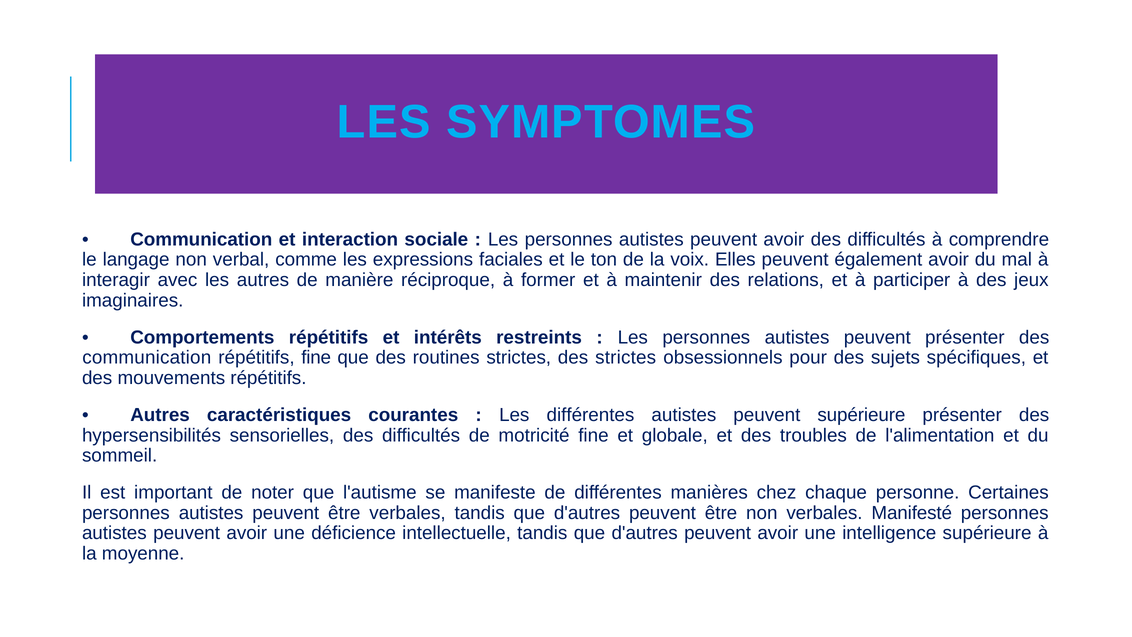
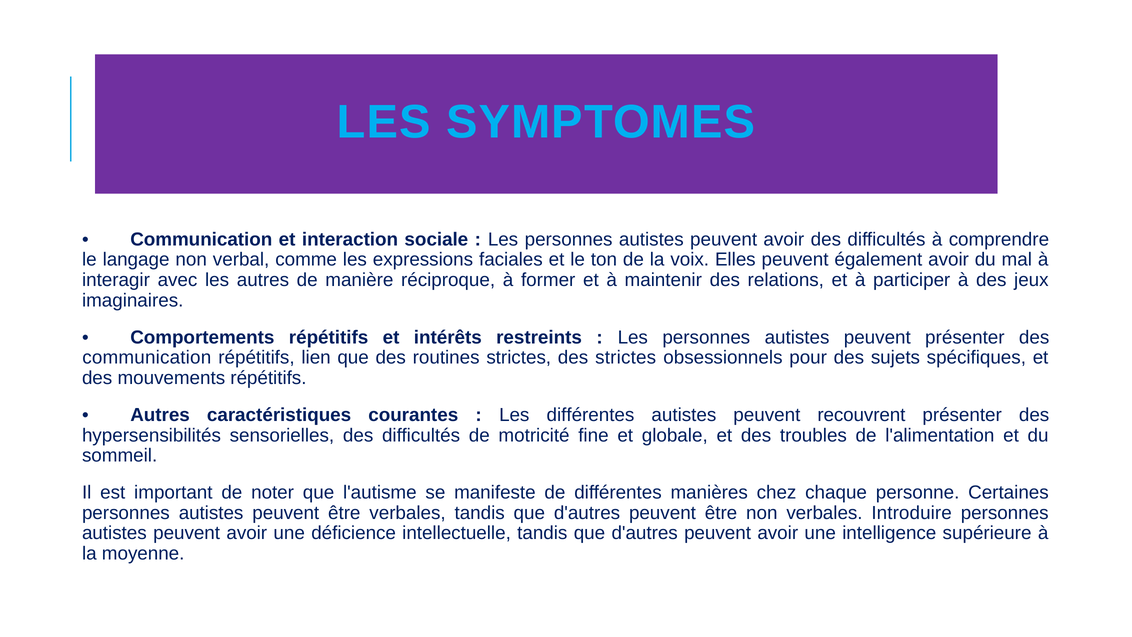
répétitifs fine: fine -> lien (316, 358)
peuvent supérieure: supérieure -> recouvrent (861, 415)
Manifesté: Manifesté -> Introduire (912, 513)
